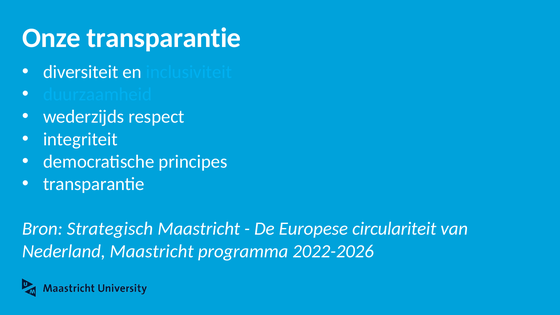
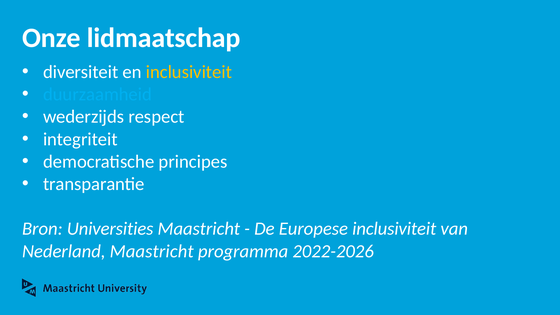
Onze transparantie: transparantie -> lidmaatschap (164, 38)
inclusiviteit colour: light blue -> yellow (189, 72)
Strategisch: Strategisch -> Universities (110, 229)
Europese circulariteit: circulariteit -> inclusiviteit (394, 229)
